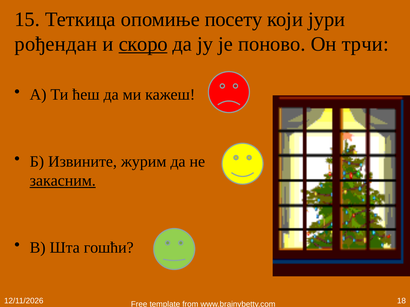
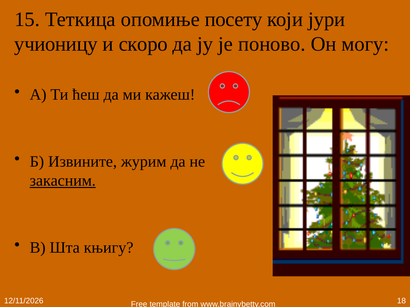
рођендан: рођендан -> учионицу (56, 44)
скоро underline: present -> none (143, 44)
трчи: трчи -> могу (365, 44)
гошћи: гошћи -> књигу (109, 248)
